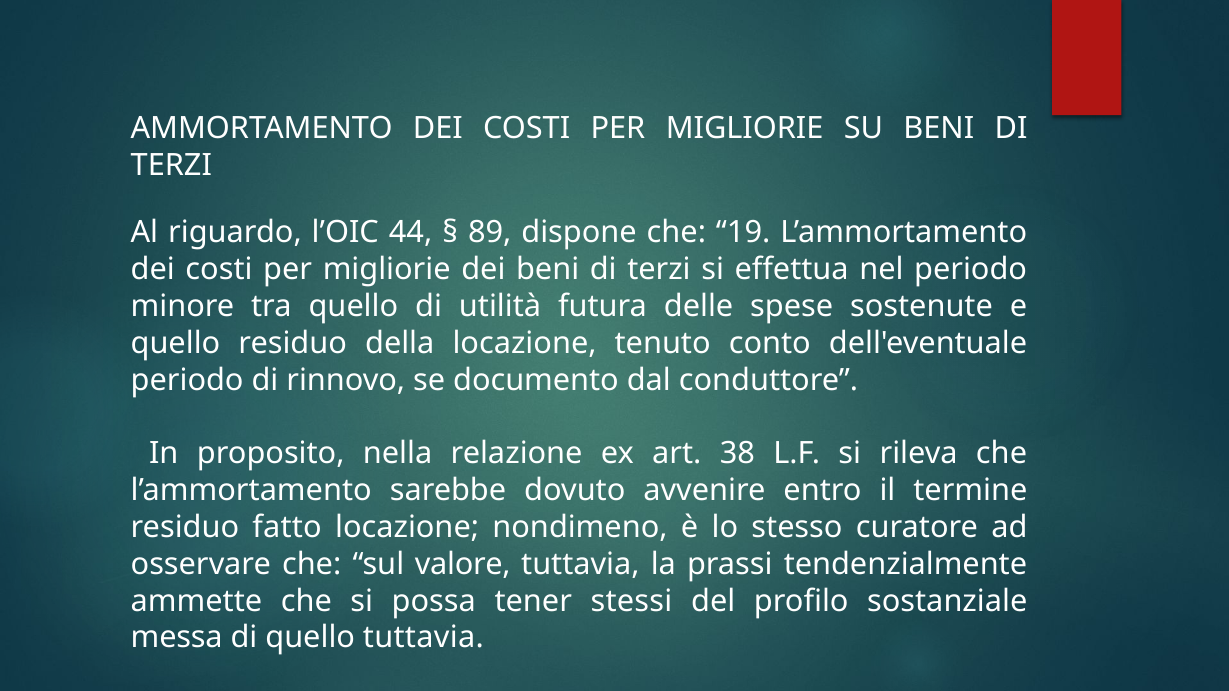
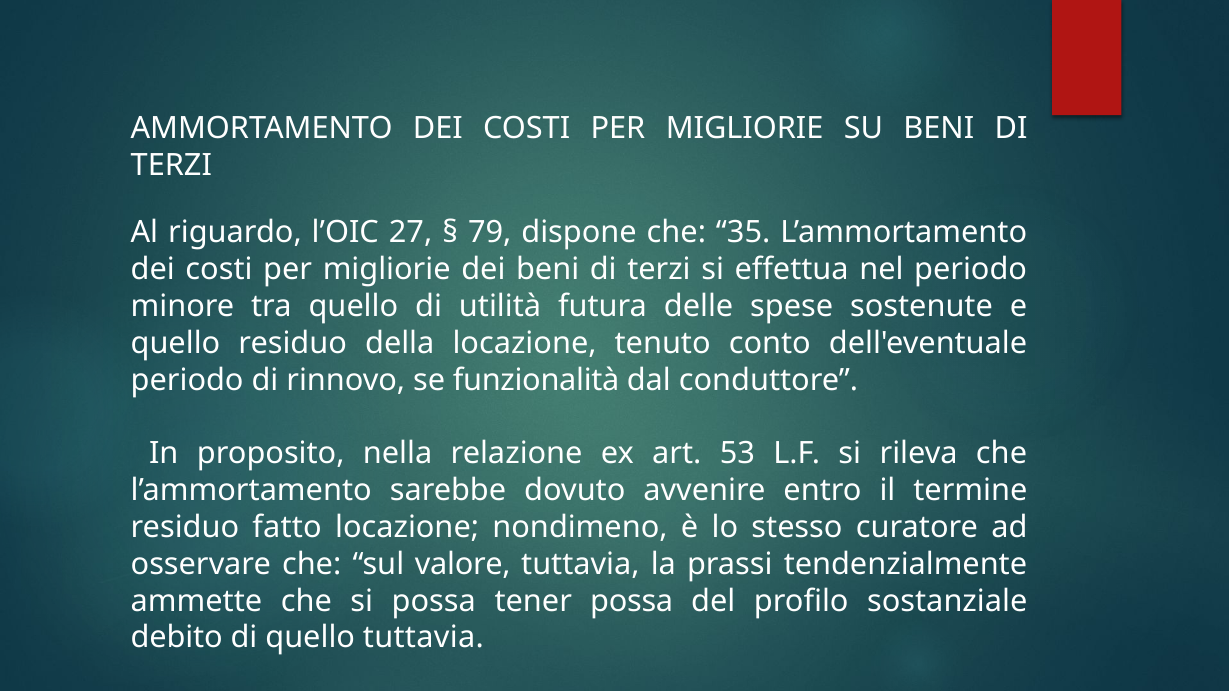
44: 44 -> 27 (411, 233)
89: 89 -> 79 (490, 233)
19: 19 -> 35 (743, 233)
documento: documento -> funzionalità (536, 380)
38: 38 -> 53 (737, 454)
tener stessi: stessi -> possa (632, 601)
messa: messa -> debito (177, 638)
